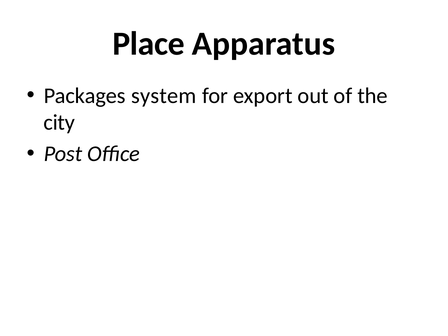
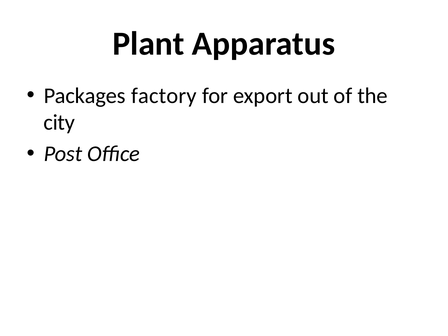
Place: Place -> Plant (148, 44)
system: system -> factory (164, 96)
